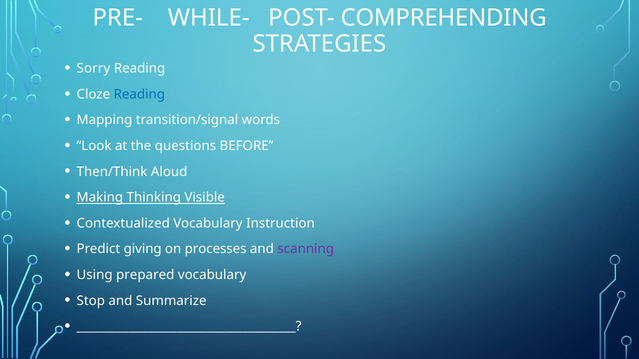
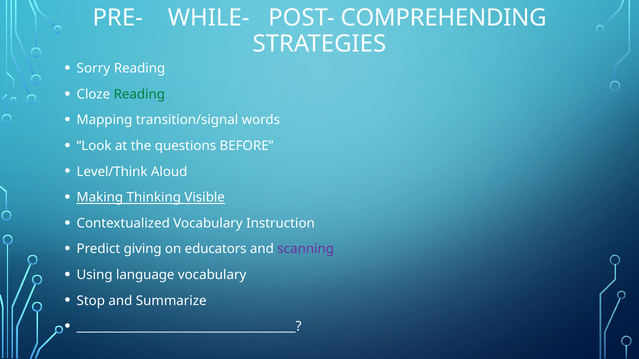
Reading colour: blue -> green (139, 94)
Then/Think: Then/Think -> Level/Think (112, 172)
processes: processes -> educators (216, 249)
prepared: prepared -> language (145, 275)
